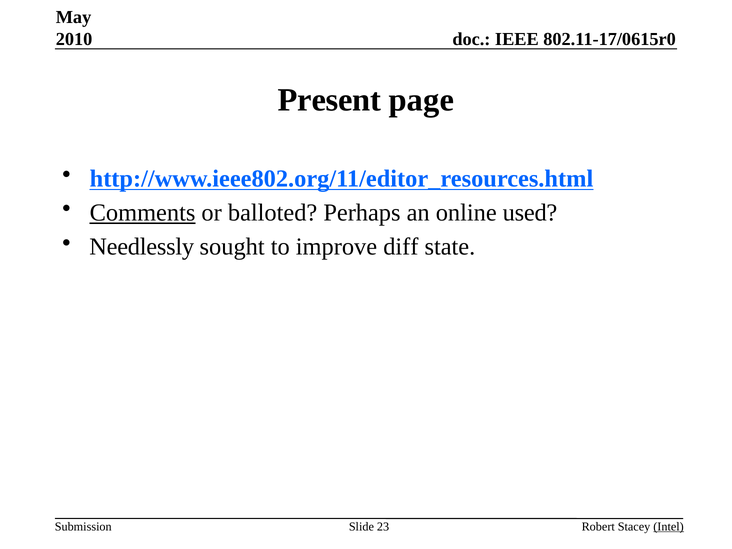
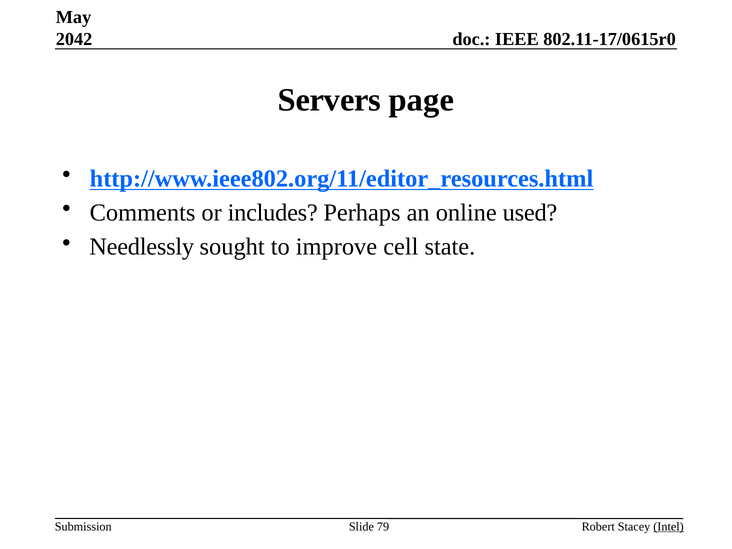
2010: 2010 -> 2042 (74, 39)
Present: Present -> Servers (329, 100)
Comments underline: present -> none (143, 213)
balloted: balloted -> includes (273, 213)
diff: diff -> cell (401, 247)
23: 23 -> 79 (383, 527)
